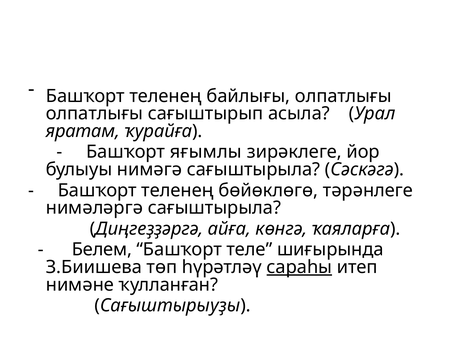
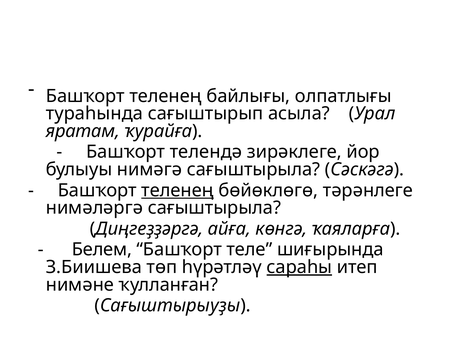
олпатлығы: олпатлығы -> тураһында (94, 114)
яғымлы: яғымлы -> телендә (206, 152)
теленең underline: none -> present (178, 191)
